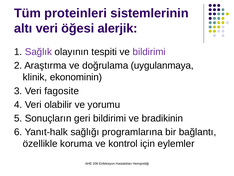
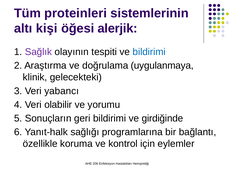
altı veri: veri -> kişi (47, 28)
bildirimi colour: purple -> blue (149, 52)
ekonominin: ekonominin -> gelecekteki (76, 77)
fagosite: fagosite -> yabancı (62, 91)
bradikinin: bradikinin -> girdiğinde (162, 118)
